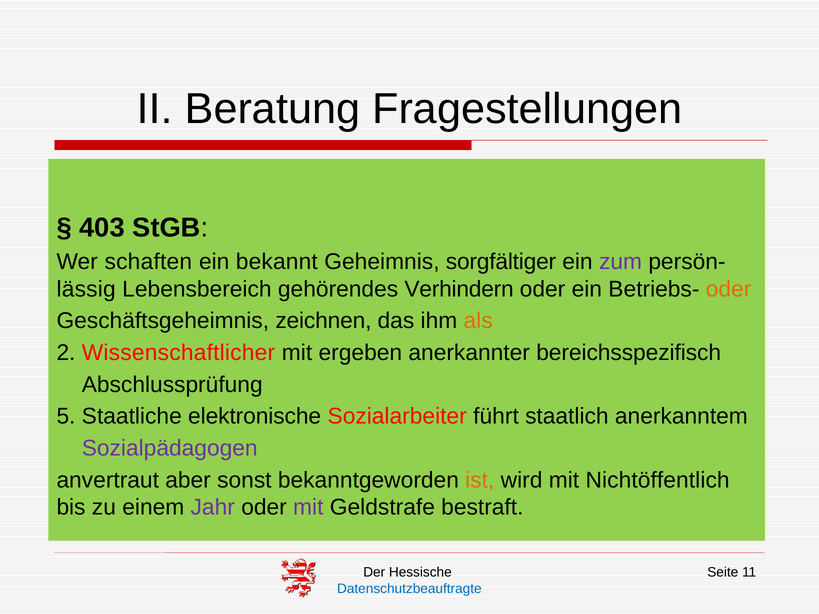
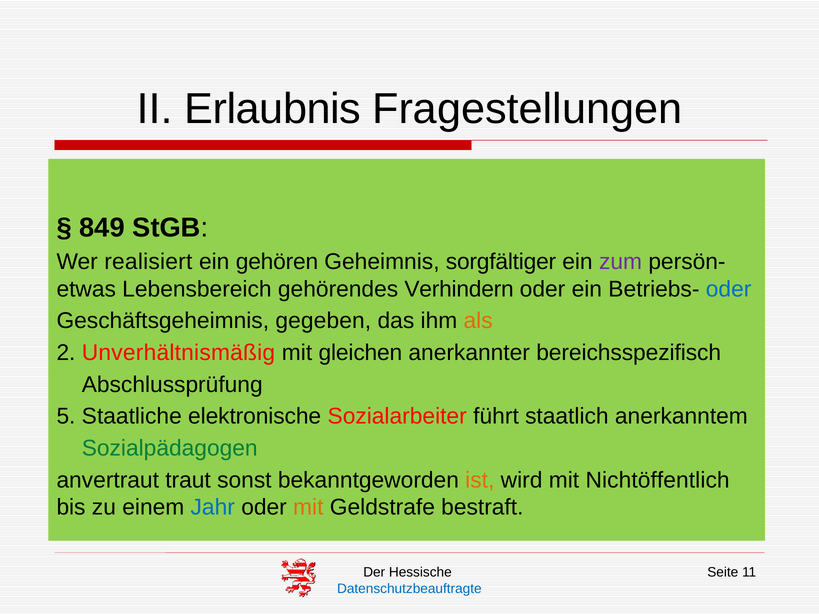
Beratung: Beratung -> Erlaubnis (273, 109)
403: 403 -> 849 (102, 228)
schaften: schaften -> realisiert (148, 262)
bekannt: bekannt -> gehören (277, 262)
lässig: lässig -> etwas (86, 289)
oder colour: orange -> blue (729, 289)
zeichnen: zeichnen -> gegeben (323, 321)
Wissenschaftlicher: Wissenschaftlicher -> Unverhältnismäßig (178, 353)
ergeben: ergeben -> gleichen (360, 353)
Sozialpädagogen colour: purple -> green (170, 448)
aber: aber -> traut (188, 480)
Jahr colour: purple -> blue (213, 508)
mit colour: purple -> orange (308, 508)
